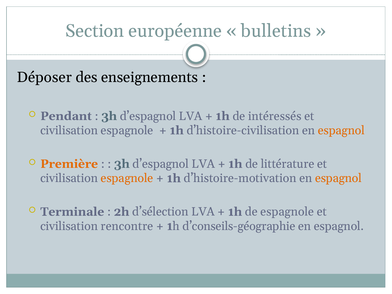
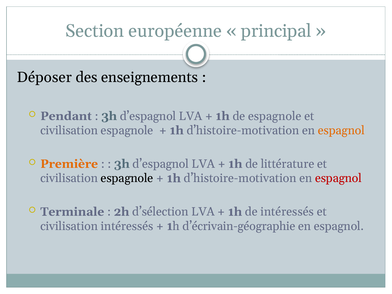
bulletins: bulletins -> principal (276, 31)
de intéressés: intéressés -> espagnole (275, 116)
d’histoire-civilisation: d’histoire-civilisation -> d’histoire-motivation (243, 130)
espagnole colour: orange -> black (127, 178)
espagnol colour: orange -> red (338, 178)
de espagnole: espagnole -> intéressés (287, 212)
civilisation rencontre: rencontre -> intéressés (127, 226)
d’conseils-géographie: d’conseils-géographie -> d’écrivain-géographie (239, 226)
